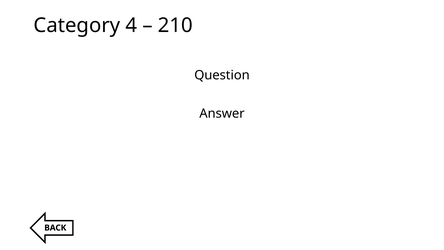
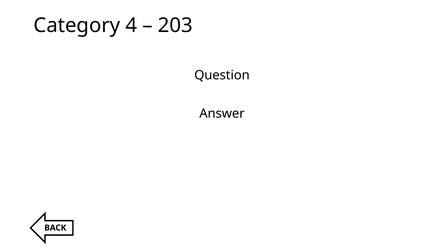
210: 210 -> 203 (175, 26)
